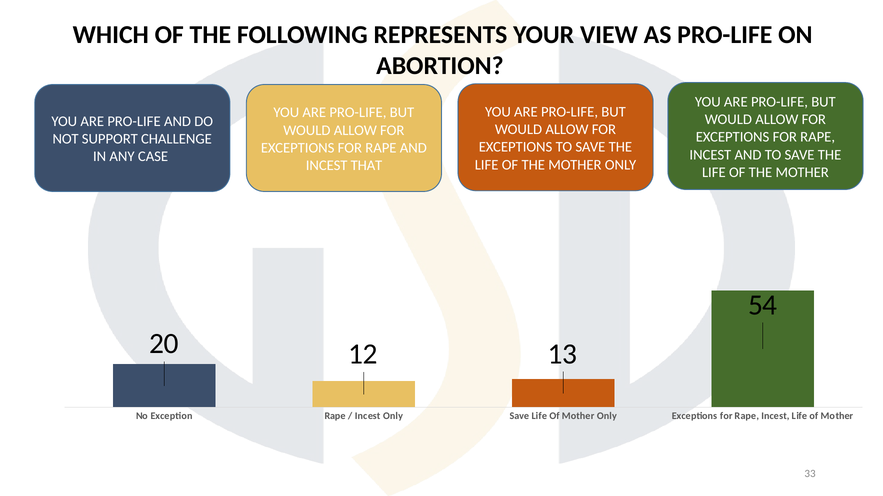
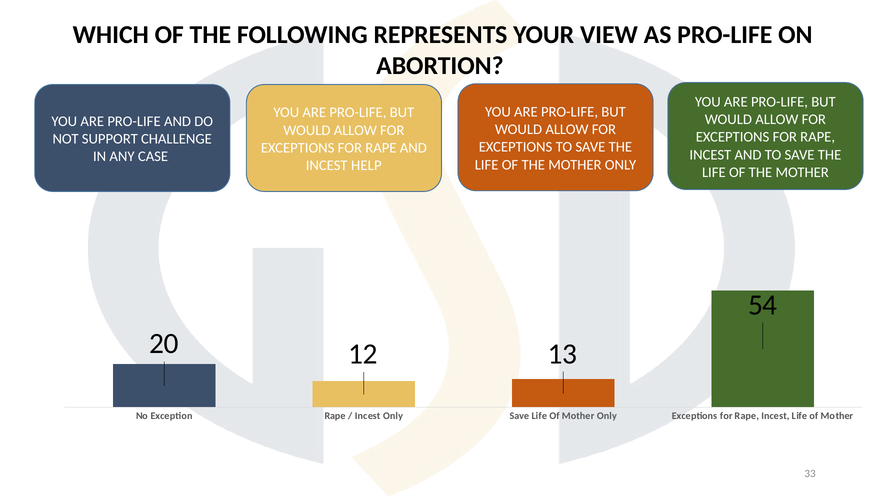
THAT: THAT -> HELP (366, 166)
